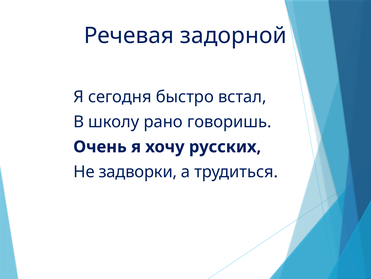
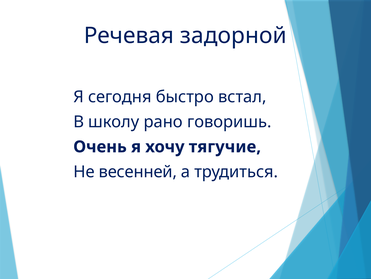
русских: русских -> тягучие (225, 146)
задворки: задворки -> весенней (138, 171)
